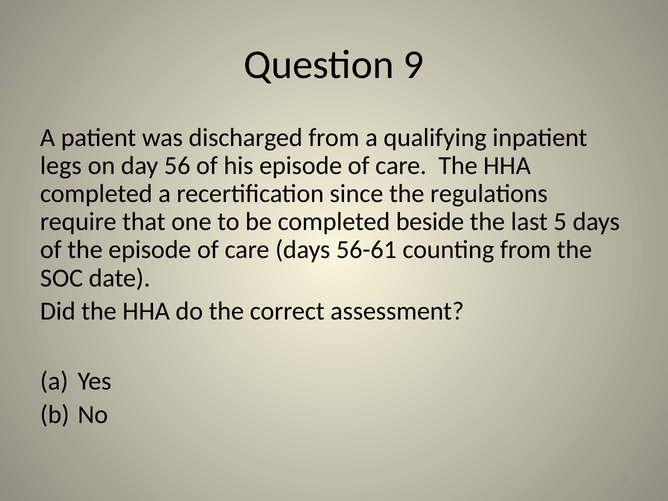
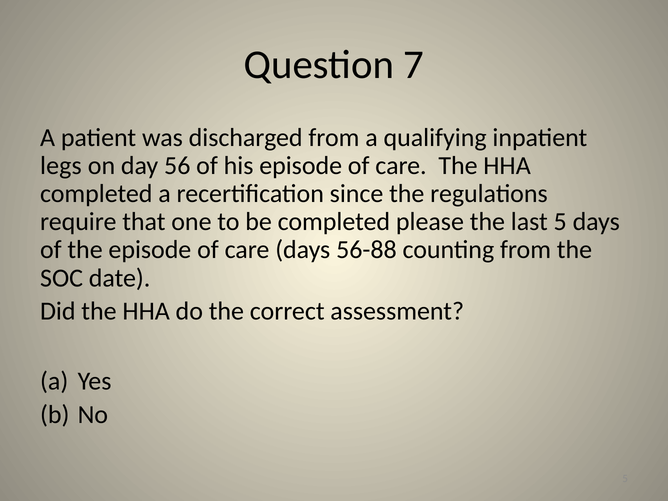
9: 9 -> 7 (414, 65)
beside: beside -> please (430, 222)
56-61: 56-61 -> 56-88 (366, 250)
